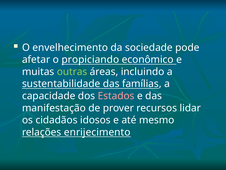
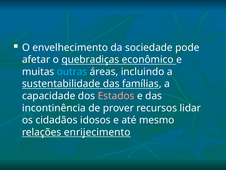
propiciando: propiciando -> quebradiças (90, 59)
outras colour: light green -> light blue (72, 72)
manifestação: manifestação -> incontinência (54, 108)
